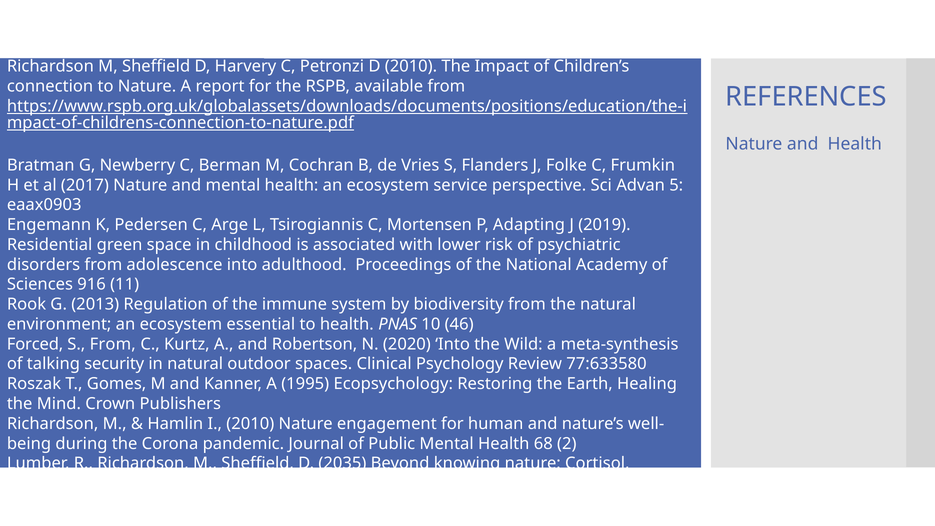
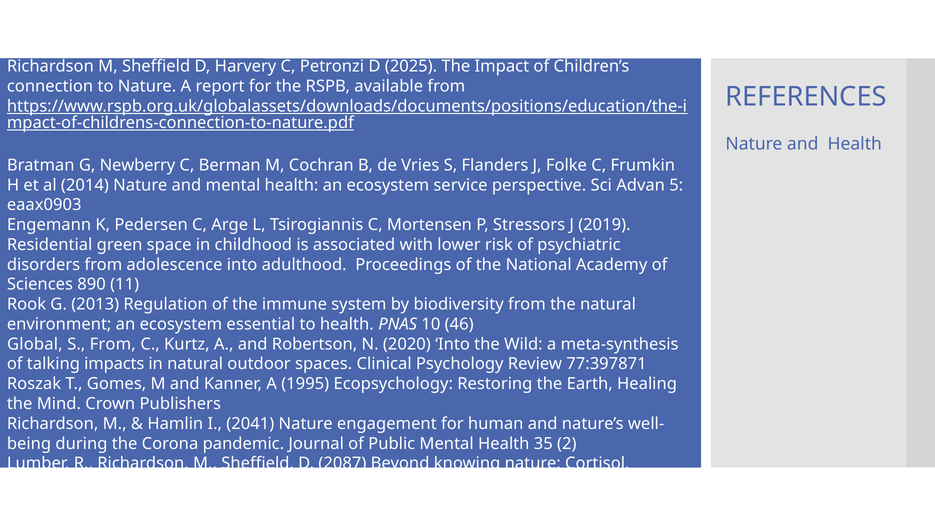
D 2010: 2010 -> 2025 (411, 66)
al 2017: 2017 -> 2014 (85, 185)
Adapting: Adapting -> Stressors (529, 225)
916: 916 -> 890 (92, 284)
Forced: Forced -> Global (35, 344)
security: security -> impacts (114, 364)
77:633580: 77:633580 -> 77:397871 (606, 364)
I 2010: 2010 -> 2041 (250, 424)
68: 68 -> 35 (543, 443)
2035: 2035 -> 2087 (342, 463)
